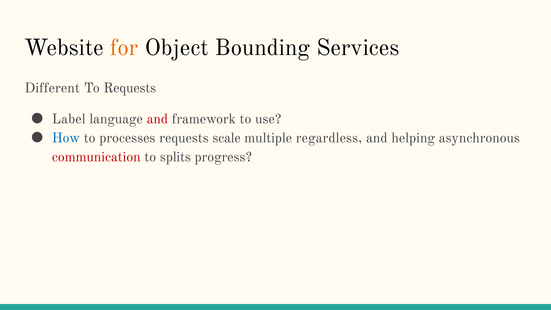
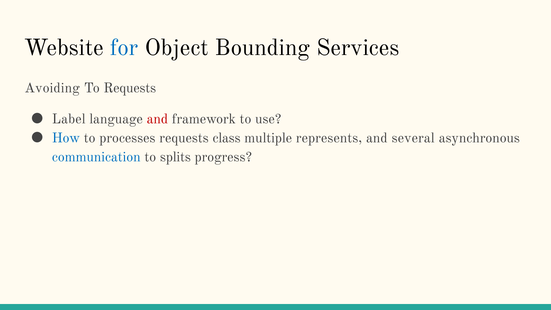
for colour: orange -> blue (124, 48)
Different: Different -> Avoiding (52, 88)
scale: scale -> class (227, 138)
regardless: regardless -> represents (329, 138)
helping: helping -> several (413, 138)
communication colour: red -> blue (96, 157)
